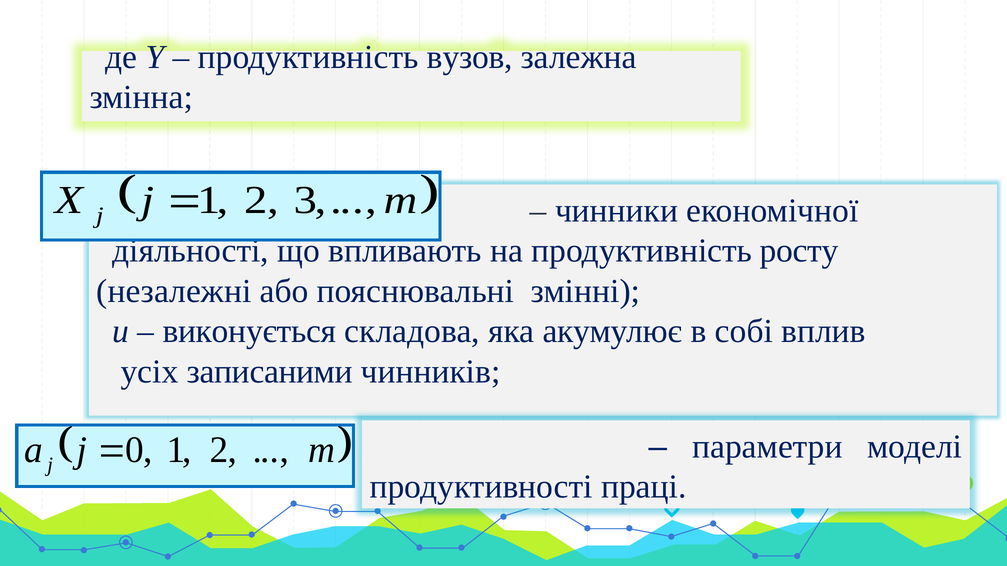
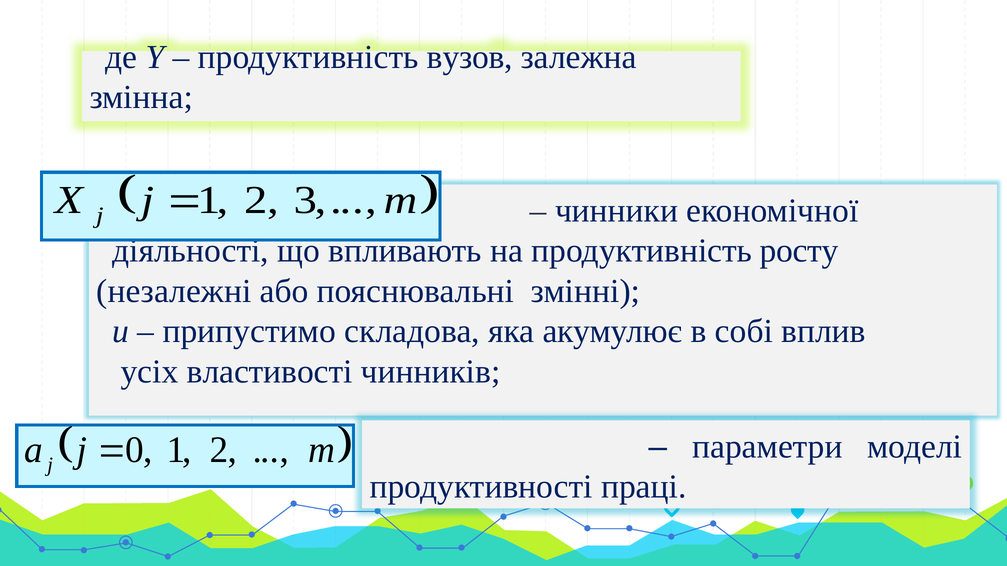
виконується: виконується -> припустимо (249, 332)
записаними: записаними -> властивості (270, 372)
